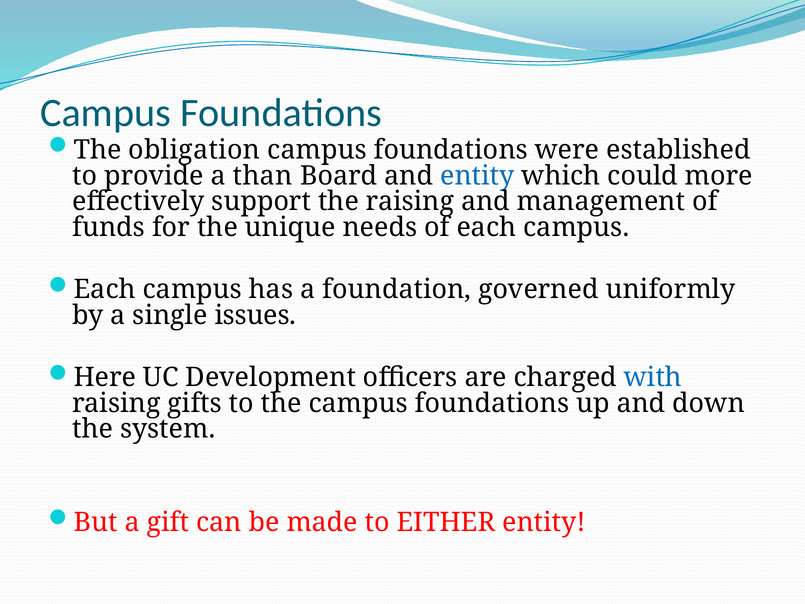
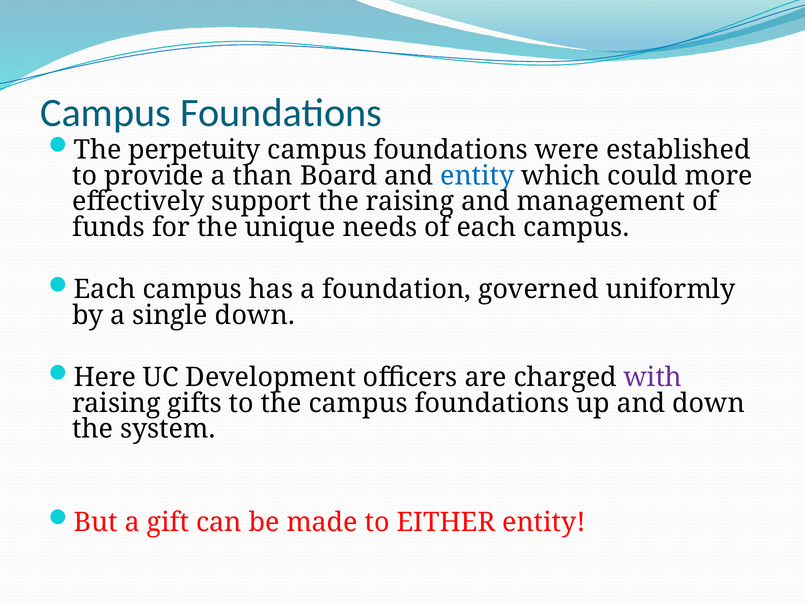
obligation: obligation -> perpetuity (195, 150)
single issues: issues -> down (255, 315)
with colour: blue -> purple (653, 377)
